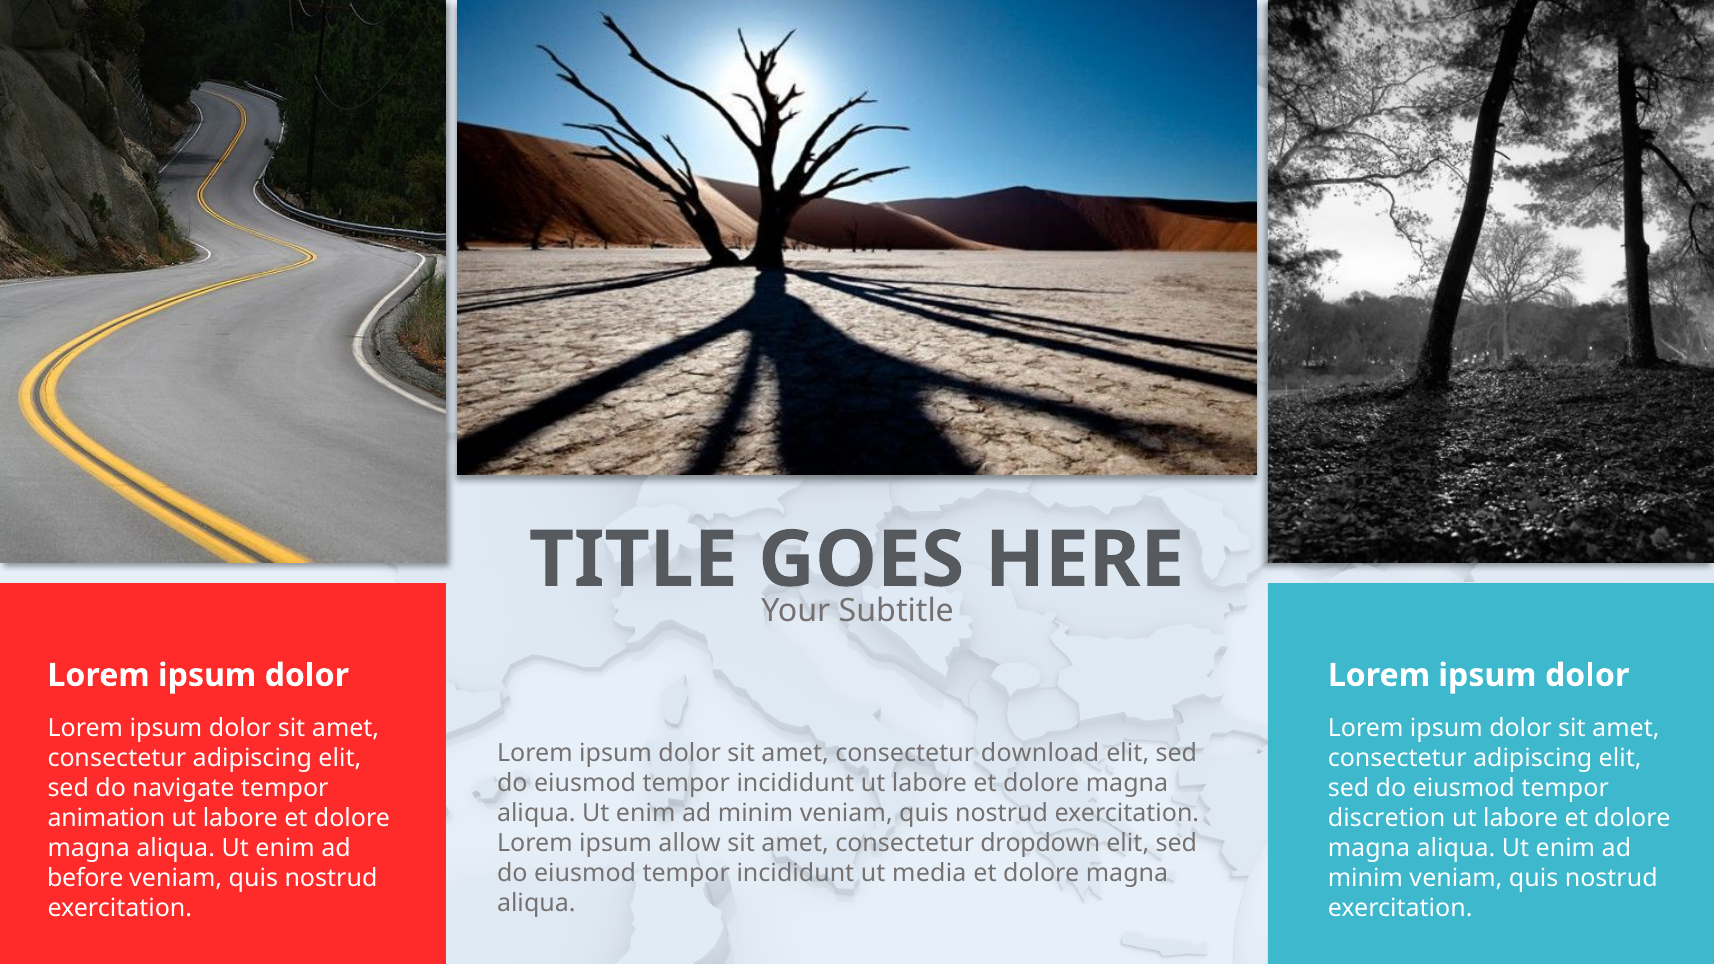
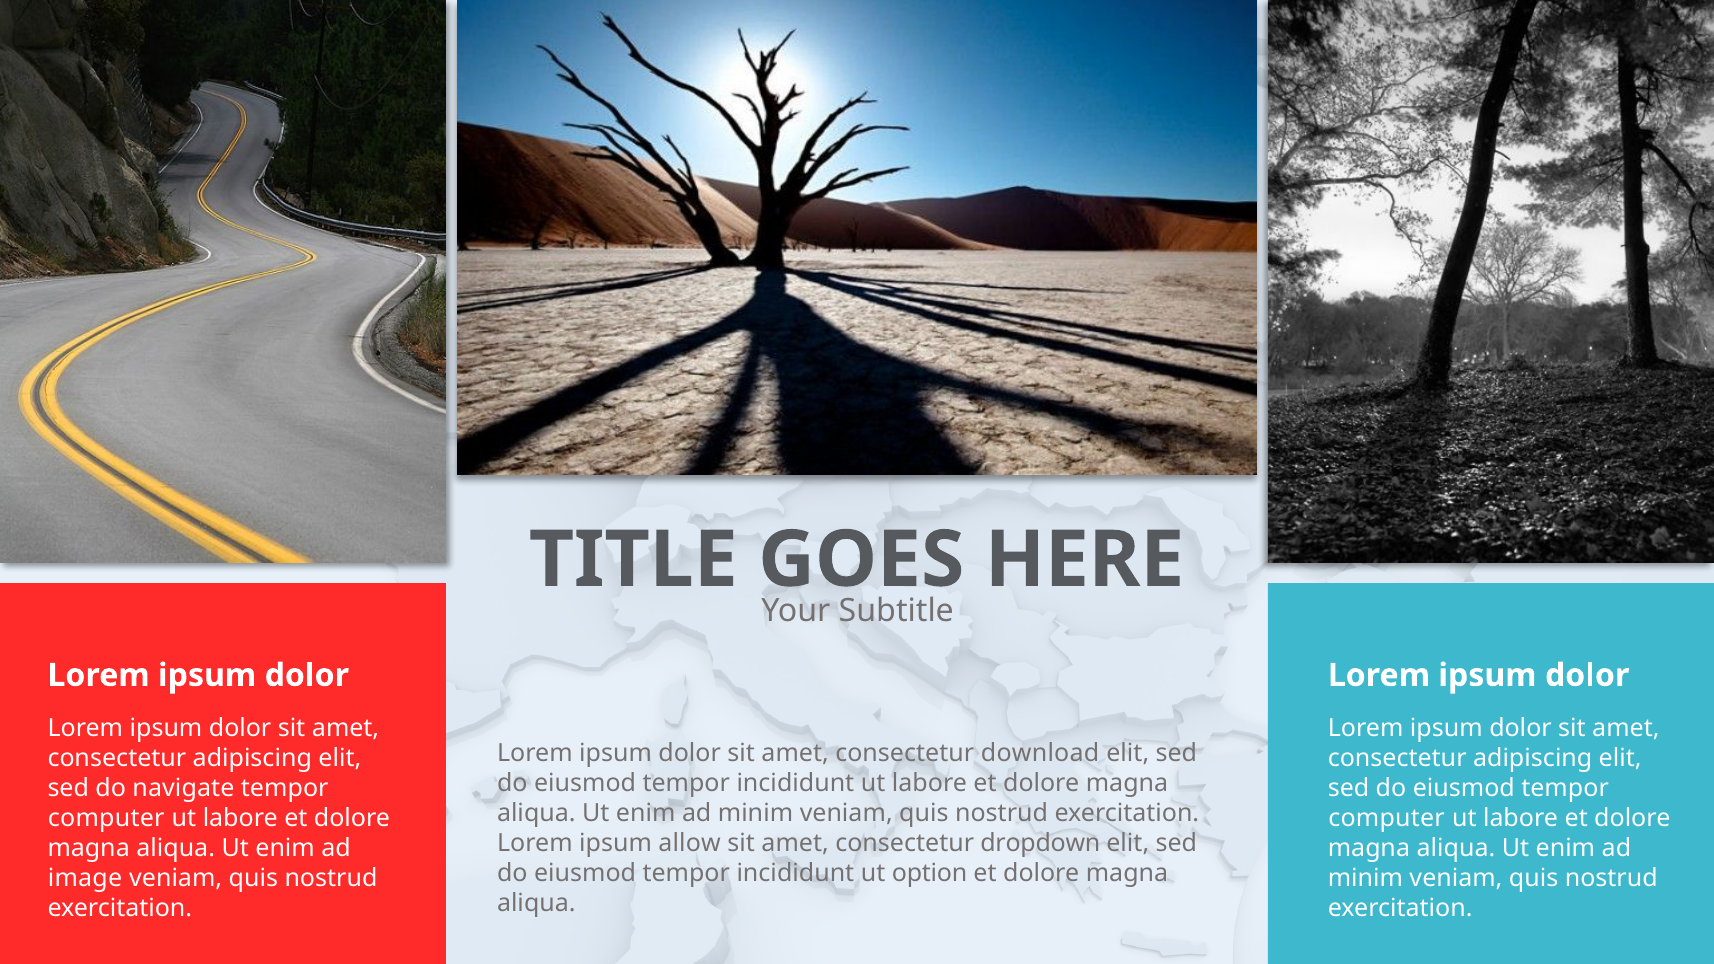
animation: animation -> computer (106, 818)
discretion: discretion -> computer (1387, 818)
media: media -> option (930, 874)
before: before -> image (85, 878)
